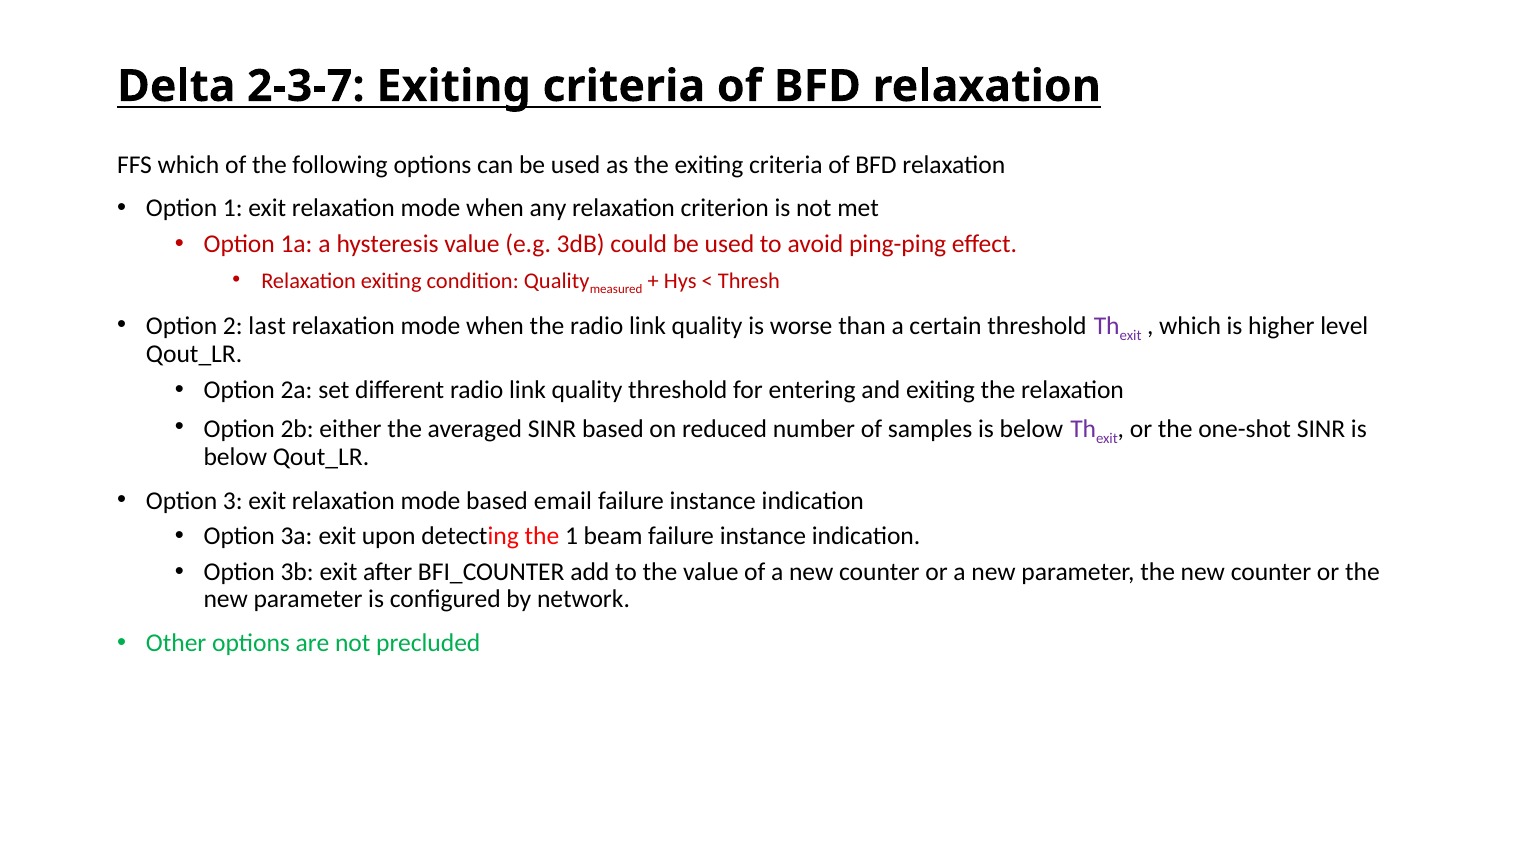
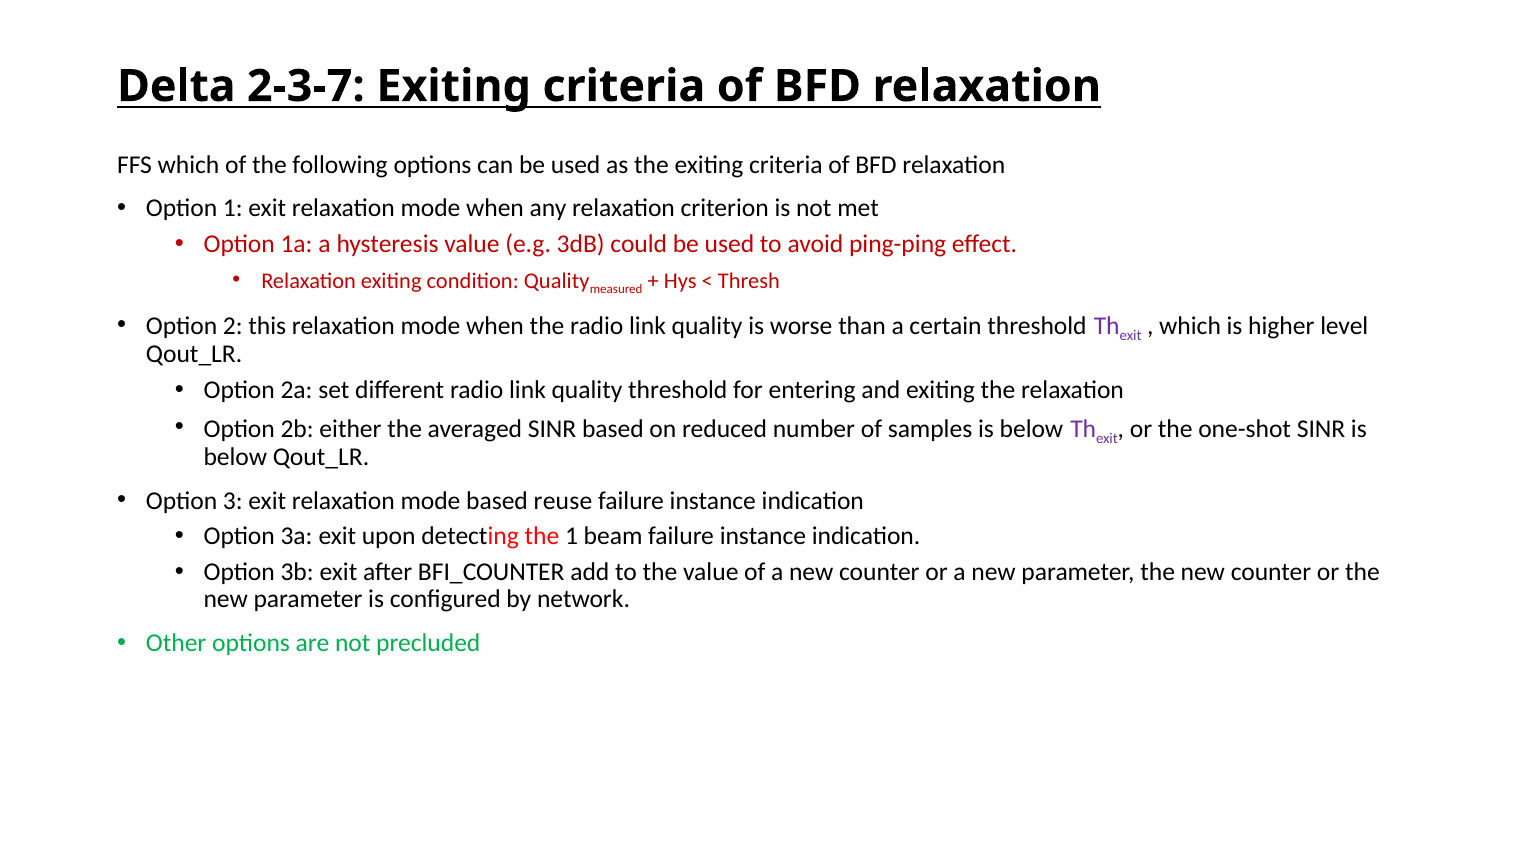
last: last -> this (267, 326)
email: email -> reuse (563, 501)
